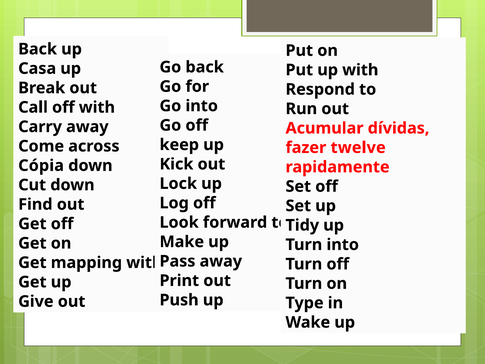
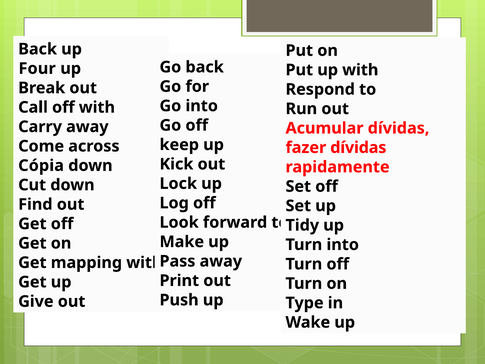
Casa: Casa -> Four (37, 68)
fazer twelve: twelve -> dívidas (358, 148)
